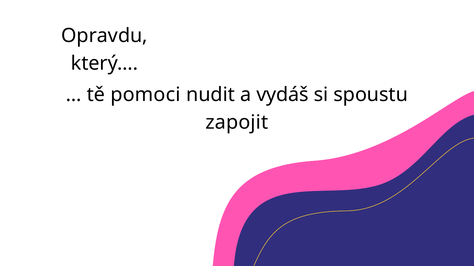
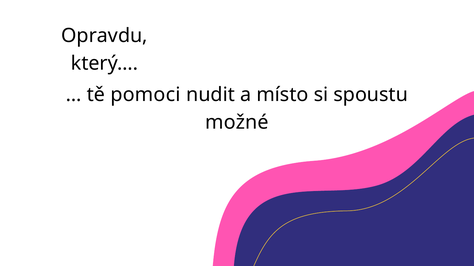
vydáš: vydáš -> místo (282, 95)
zapojit: zapojit -> možné (237, 123)
